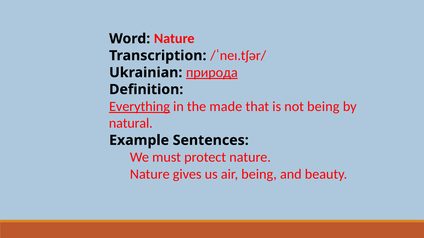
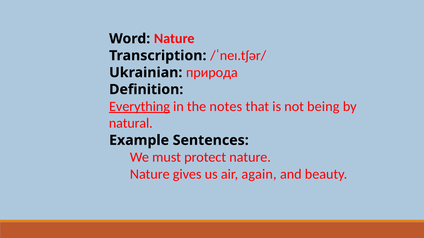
природа underline: present -> none (212, 73)
made: made -> notes (226, 107)
air being: being -> again (259, 174)
